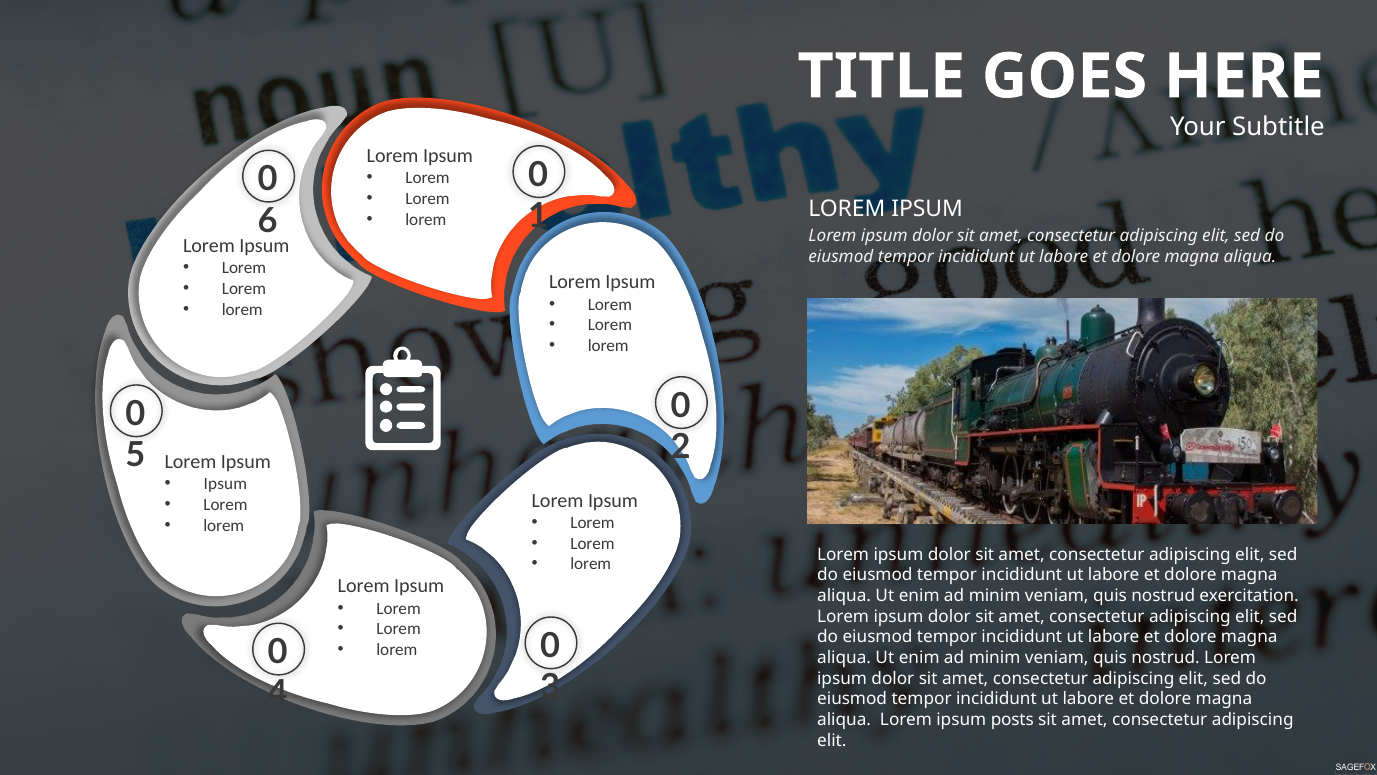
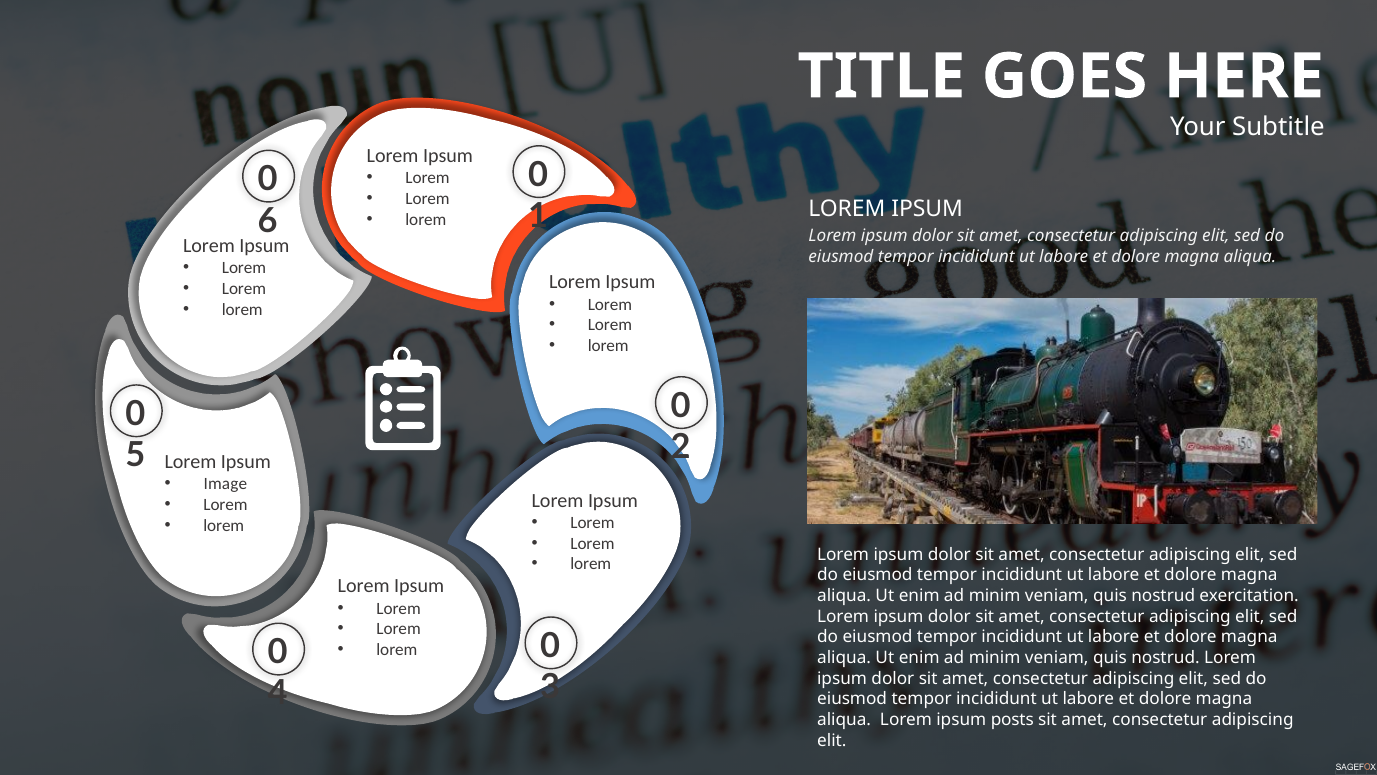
Ipsum: Ipsum -> Image (225, 484)
